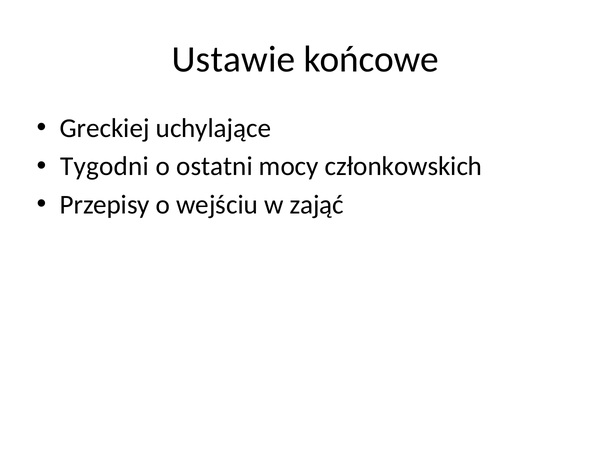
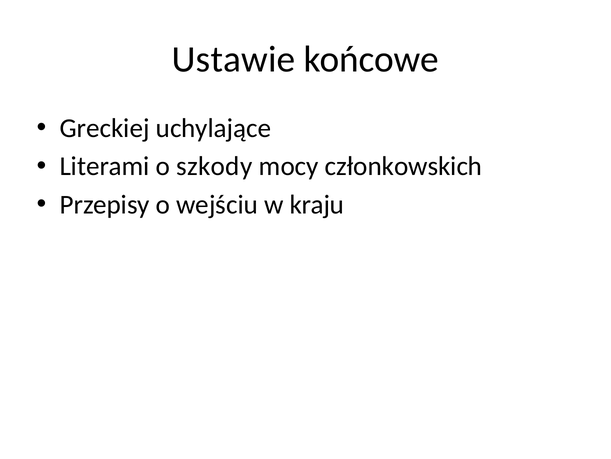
Tygodni: Tygodni -> Literami (105, 166)
ostatni: ostatni -> szkody (214, 166)
zająć: zająć -> kraju (317, 204)
